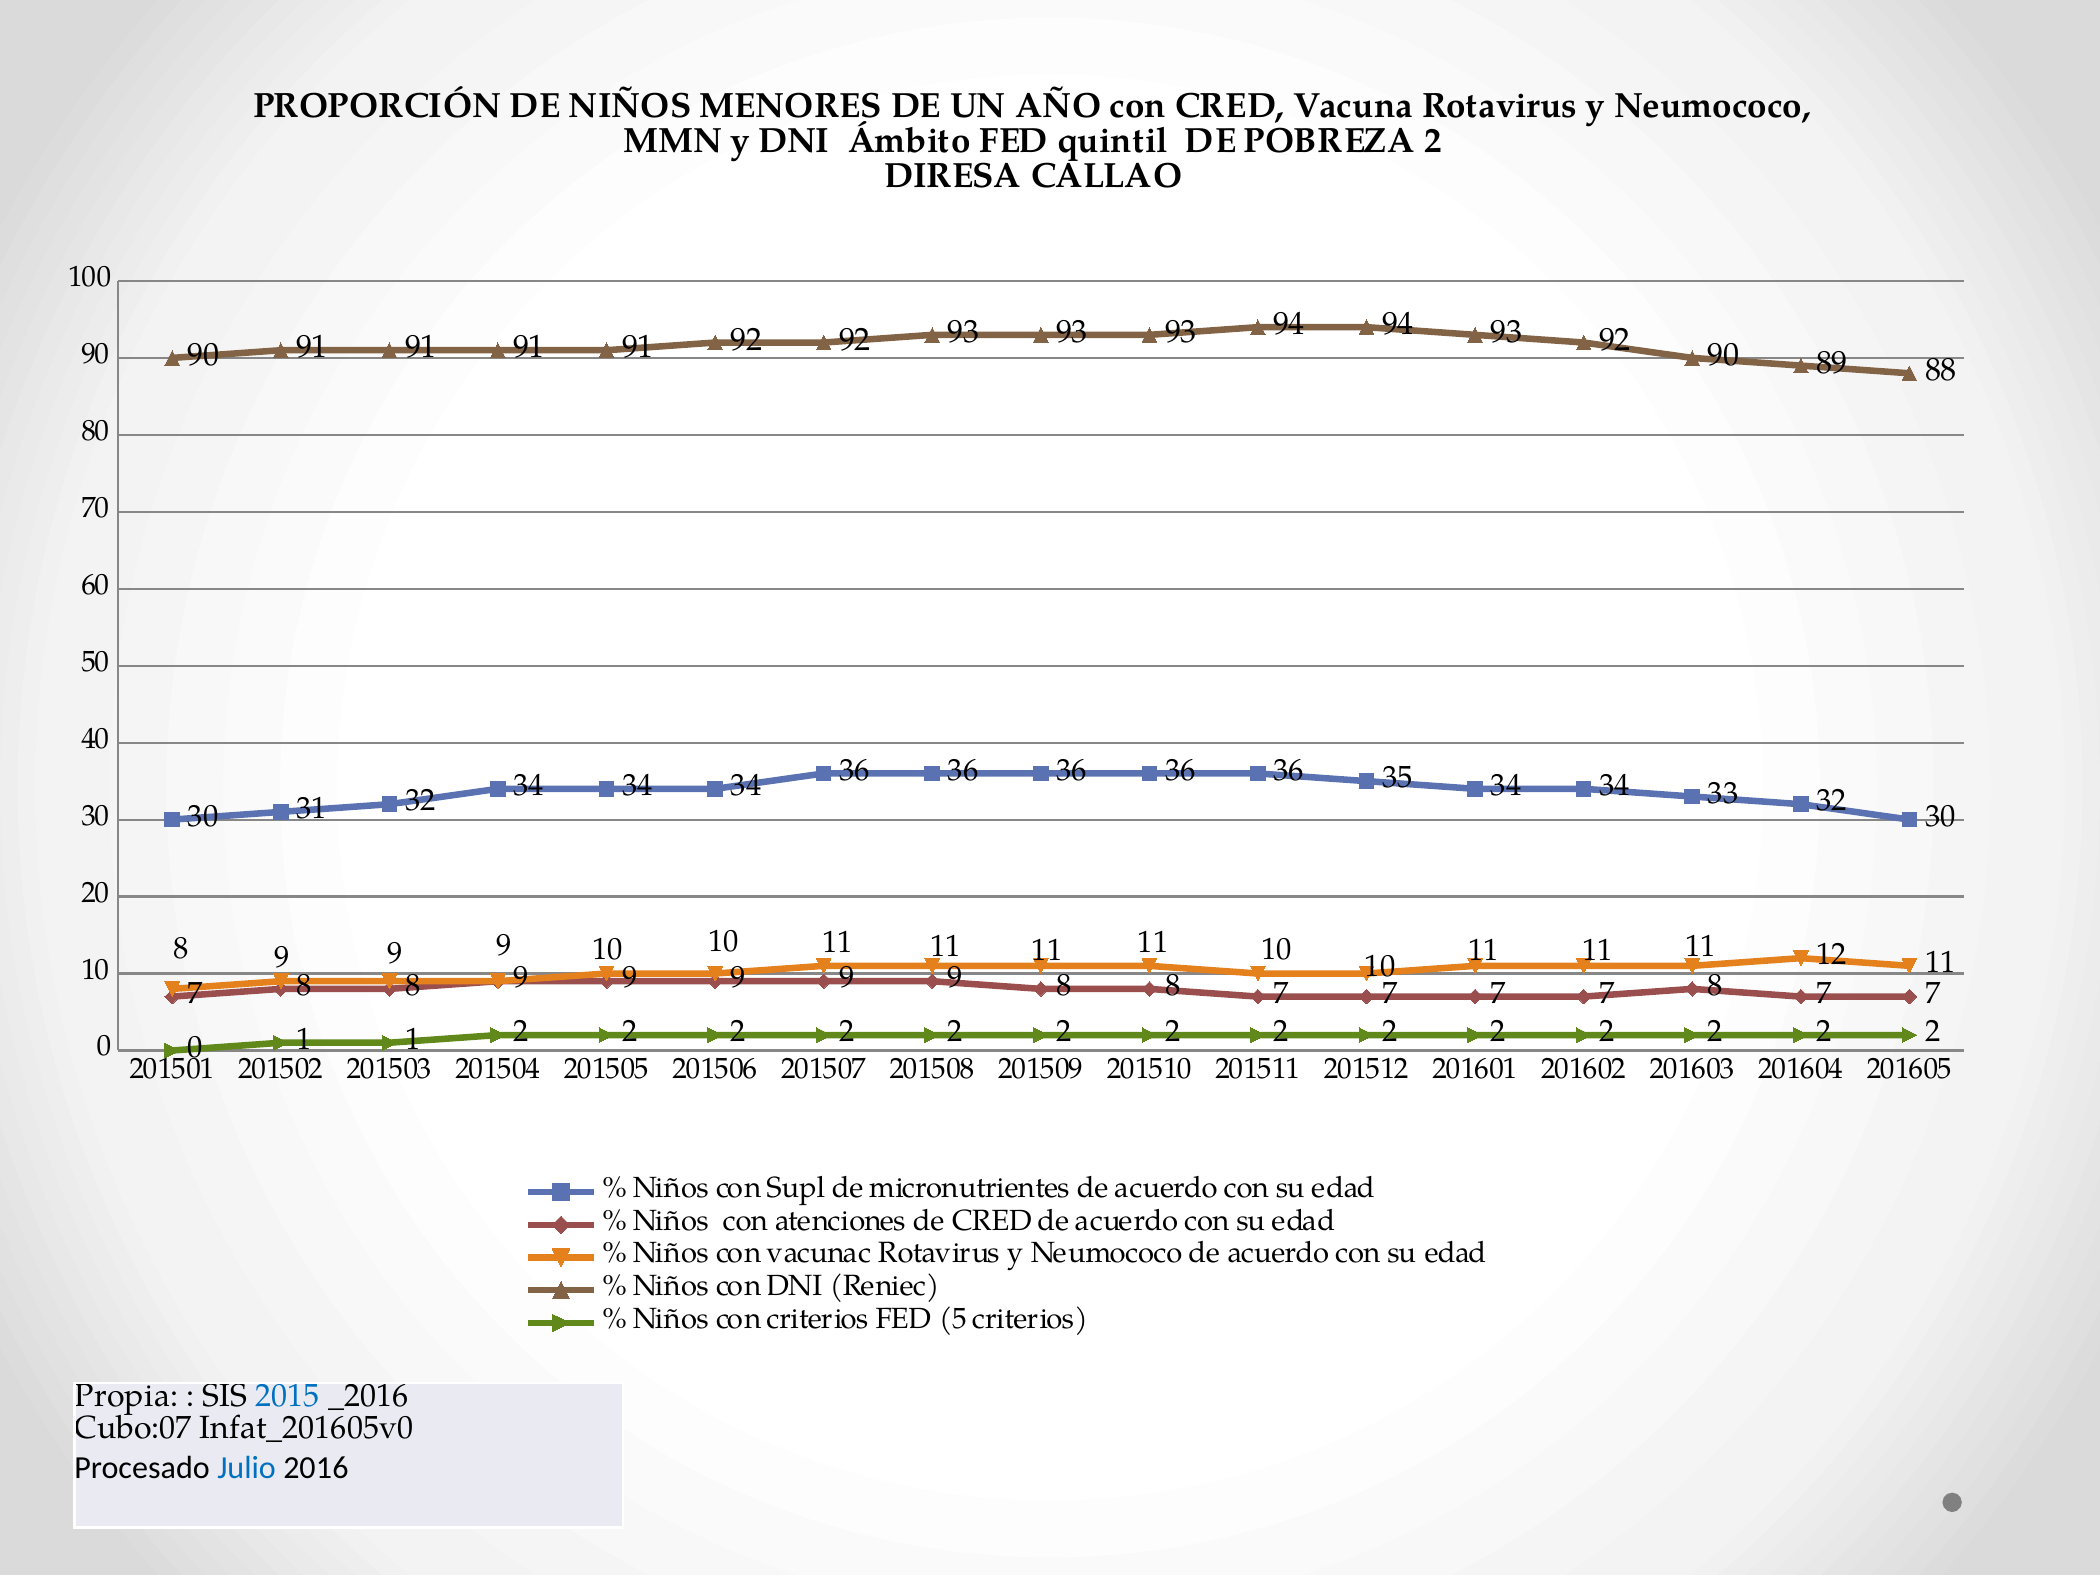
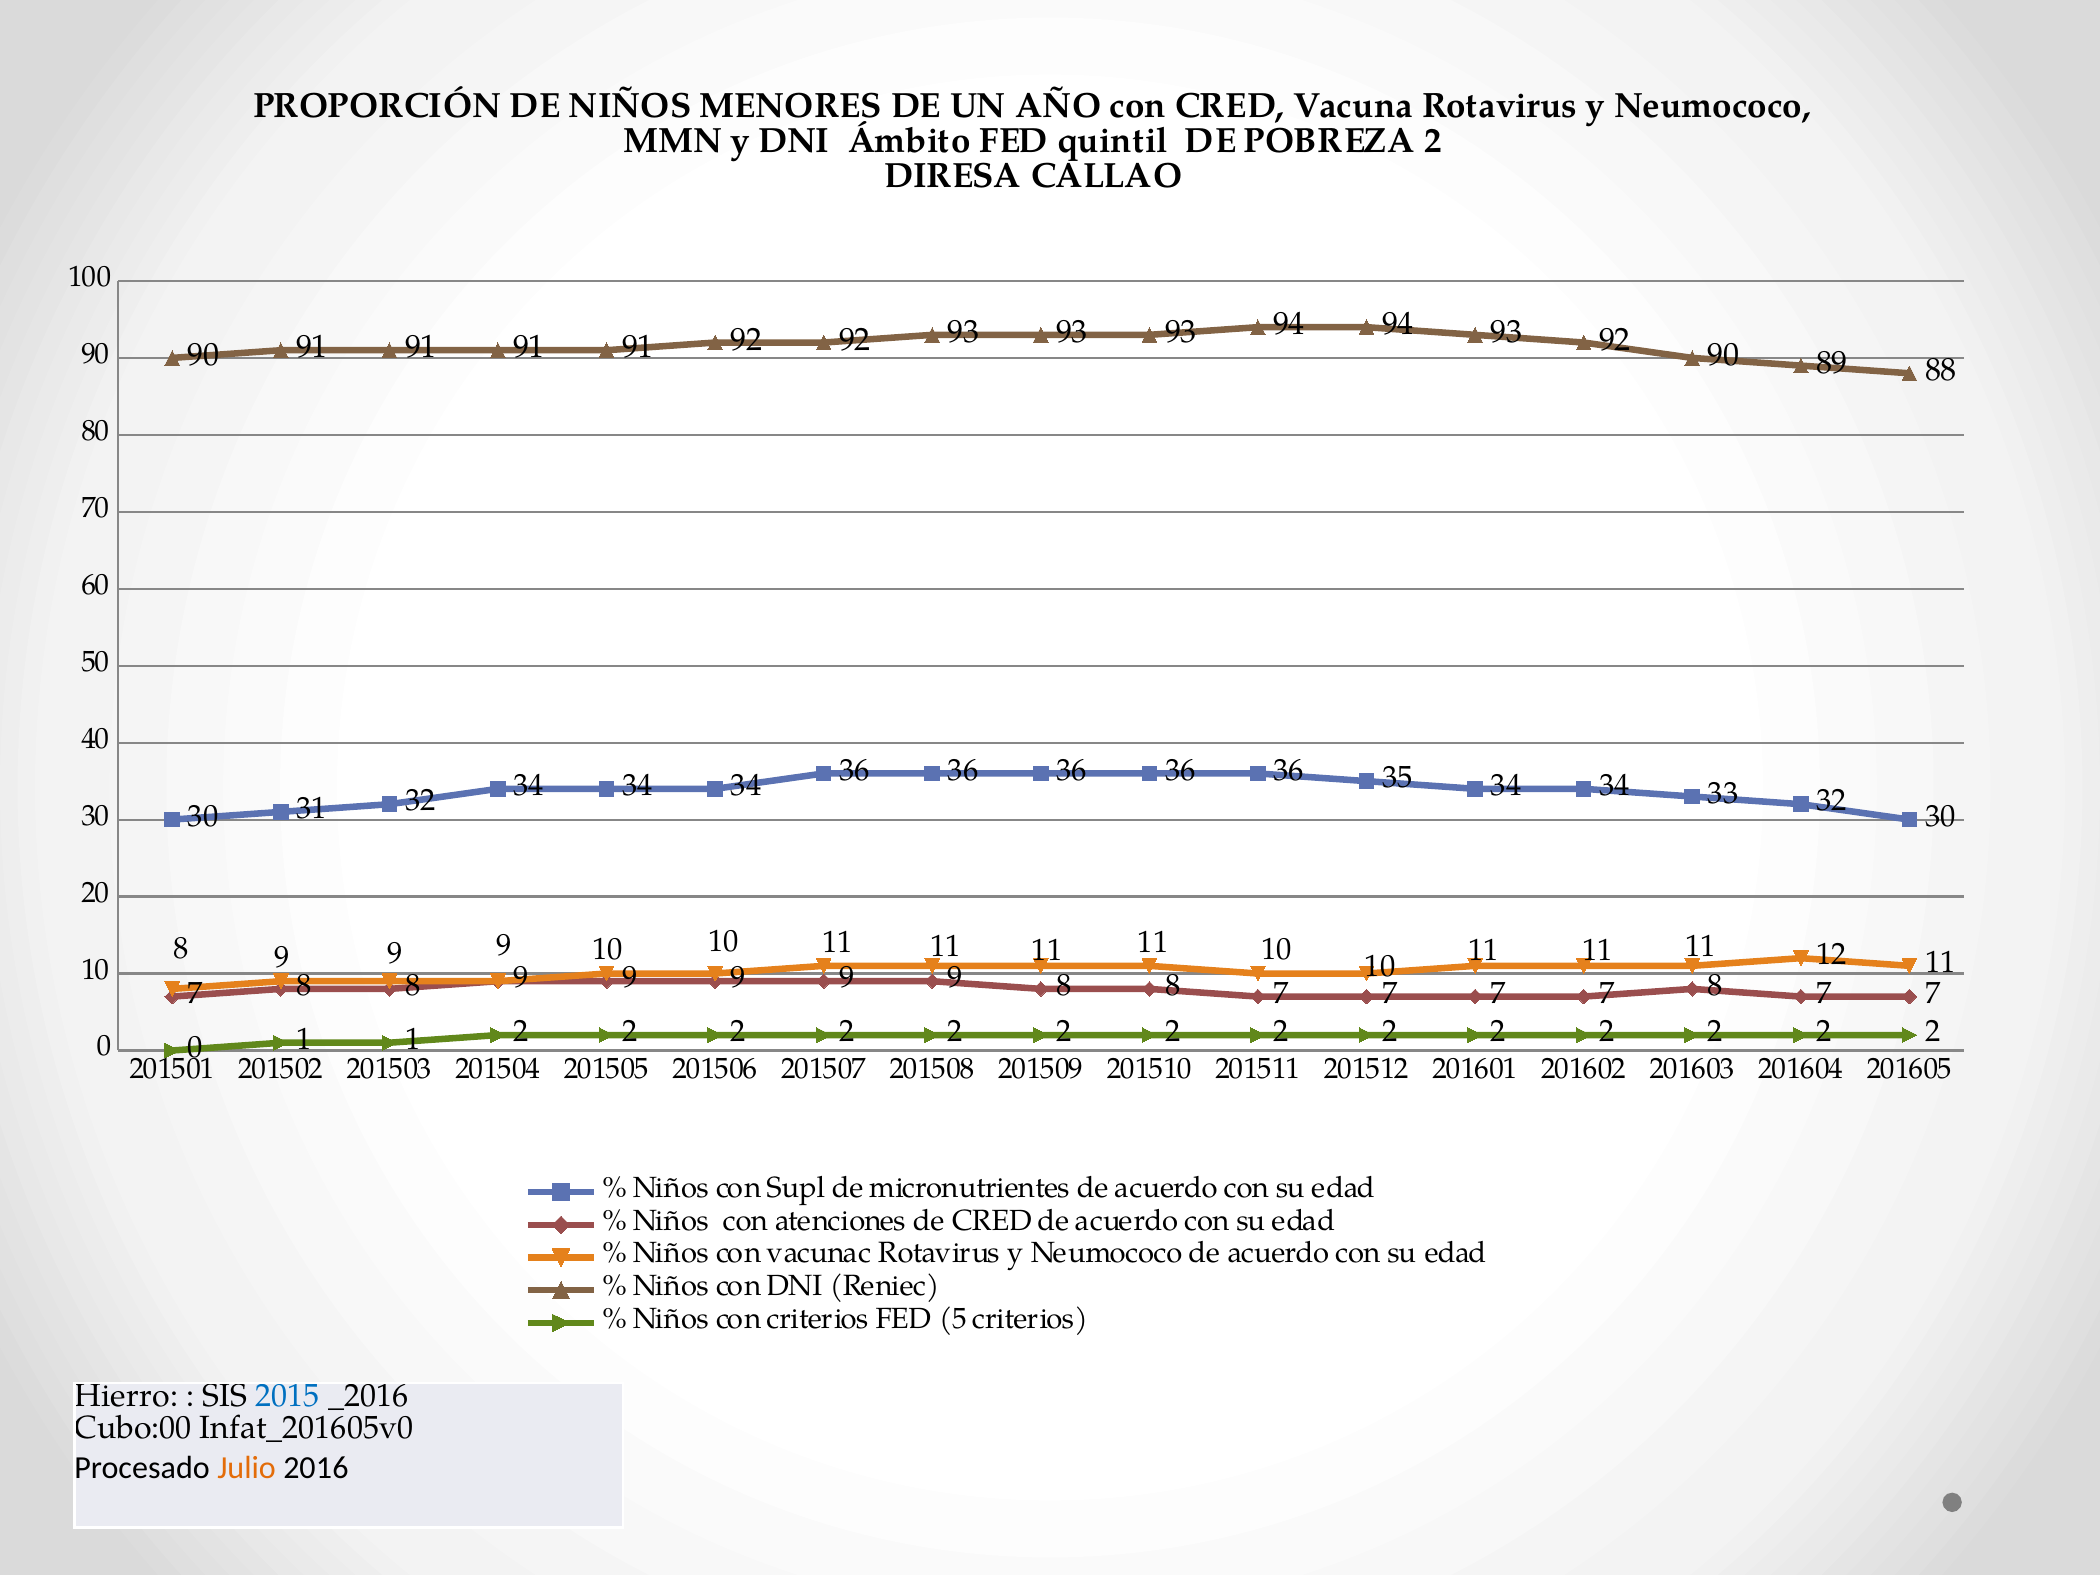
Propia: Propia -> Hierro (126, 1396)
Cubo:07: Cubo:07 -> Cubo:00 (133, 1428)
Julio colour: blue -> orange (247, 1468)
